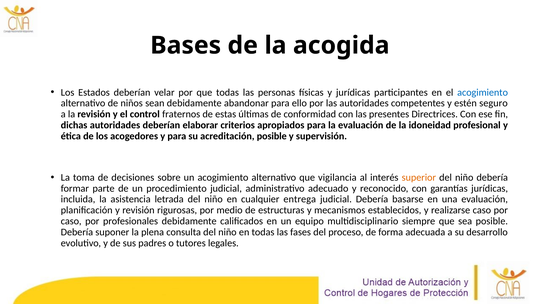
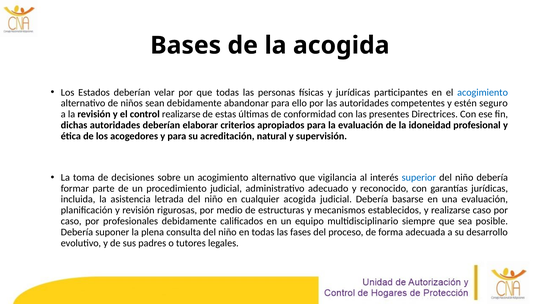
control fraternos: fraternos -> realizarse (181, 114)
acreditación posible: posible -> natural (272, 136)
superior colour: orange -> blue (419, 177)
cualquier entrega: entrega -> acogida (300, 199)
